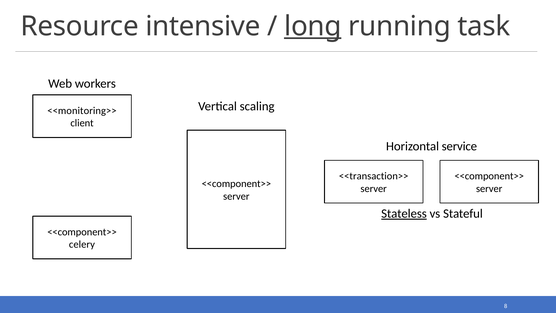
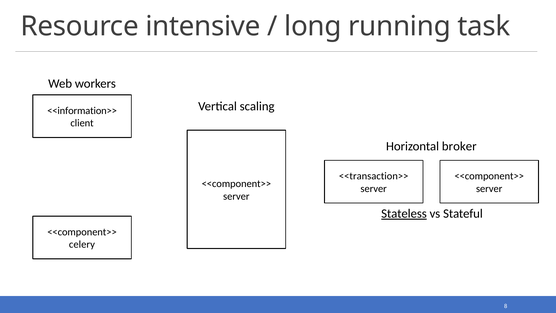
long underline: present -> none (313, 26)
<<monitoring>>: <<monitoring>> -> <<information>> (82, 111)
service: service -> broker (459, 146)
